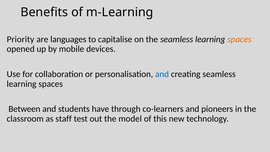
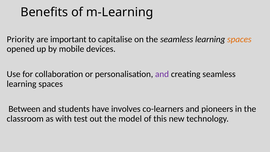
languages: languages -> important (68, 39)
and colour: blue -> purple (162, 74)
through: through -> involves (126, 109)
staff: staff -> with (64, 119)
